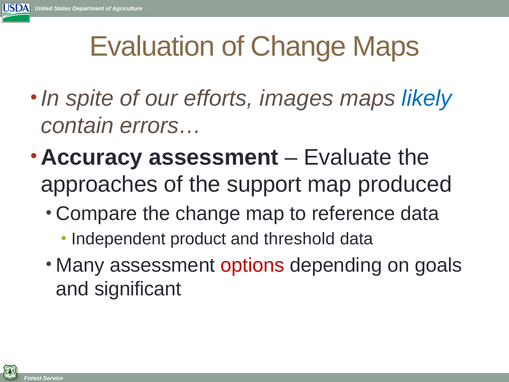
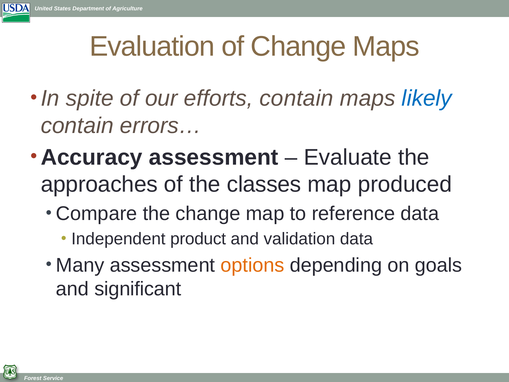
efforts images: images -> contain (296, 98)
support: support -> classes (264, 184)
threshold: threshold -> validation (299, 239)
options colour: red -> orange (252, 265)
